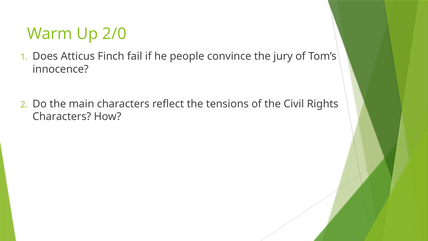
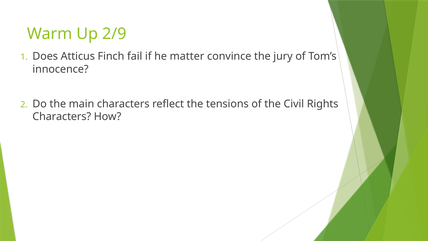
2/0: 2/0 -> 2/9 (114, 34)
people: people -> matter (187, 56)
